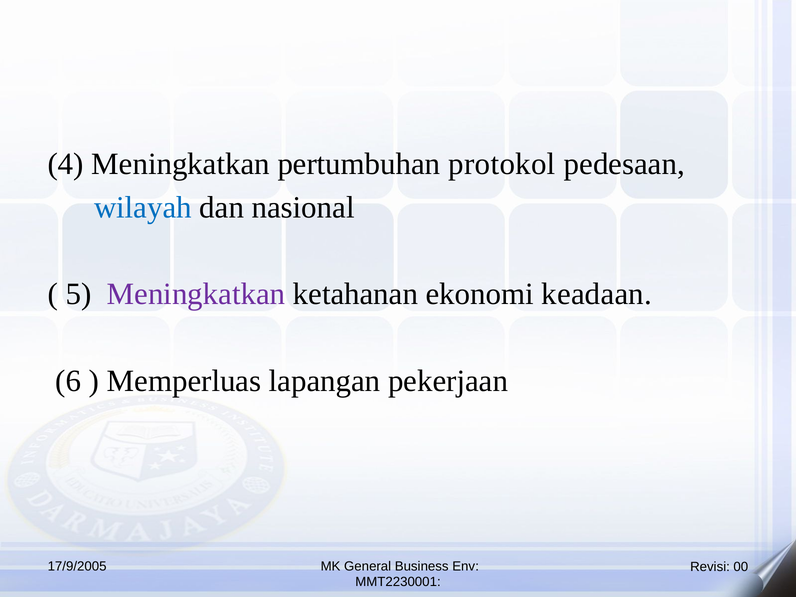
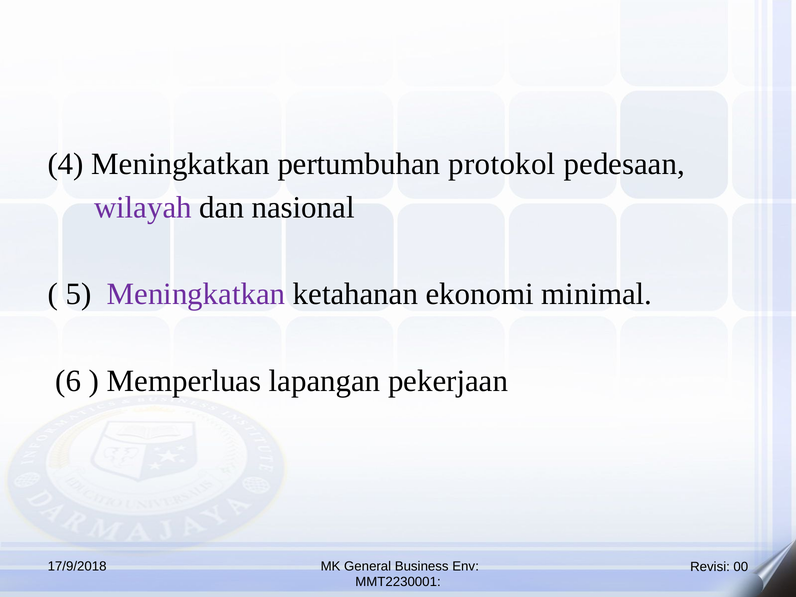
wilayah colour: blue -> purple (143, 207)
keadaan: keadaan -> minimal (597, 294)
17/9/2005: 17/9/2005 -> 17/9/2018 (77, 566)
